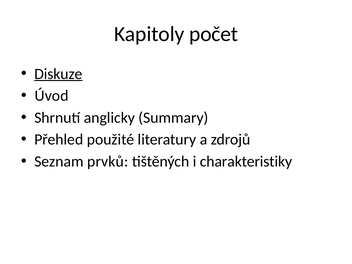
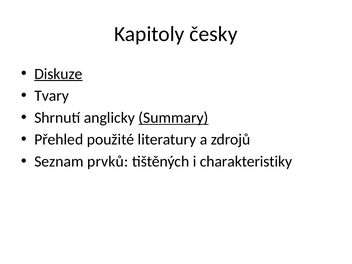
počet: počet -> česky (213, 34)
Úvod: Úvod -> Tvary (52, 96)
Summary underline: none -> present (173, 118)
